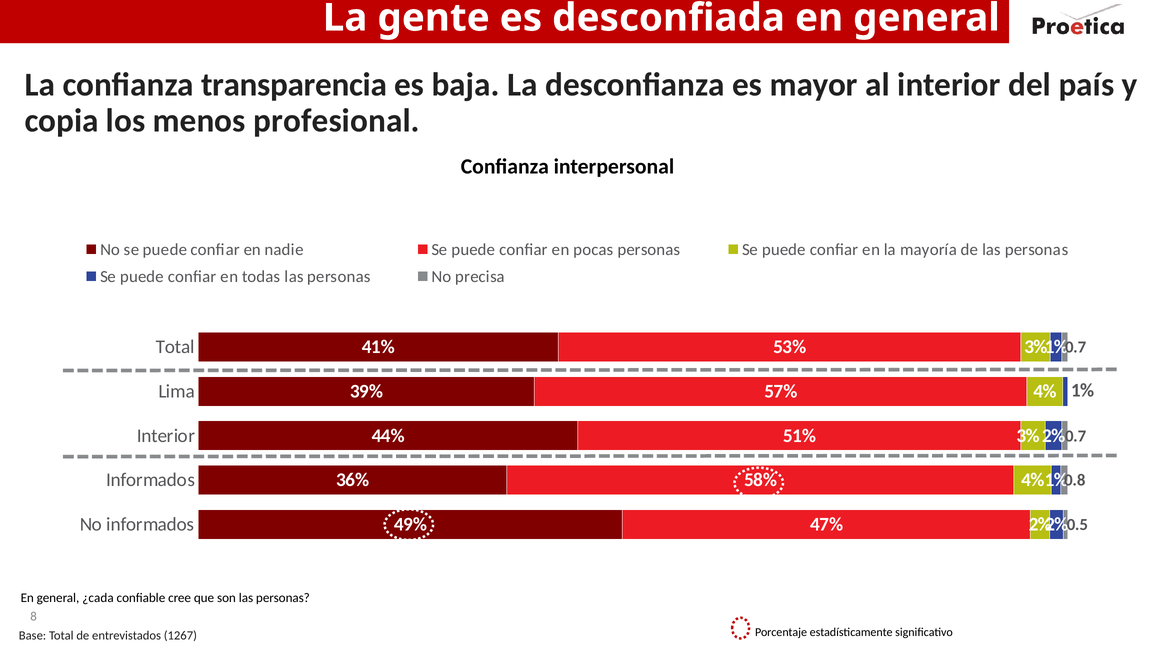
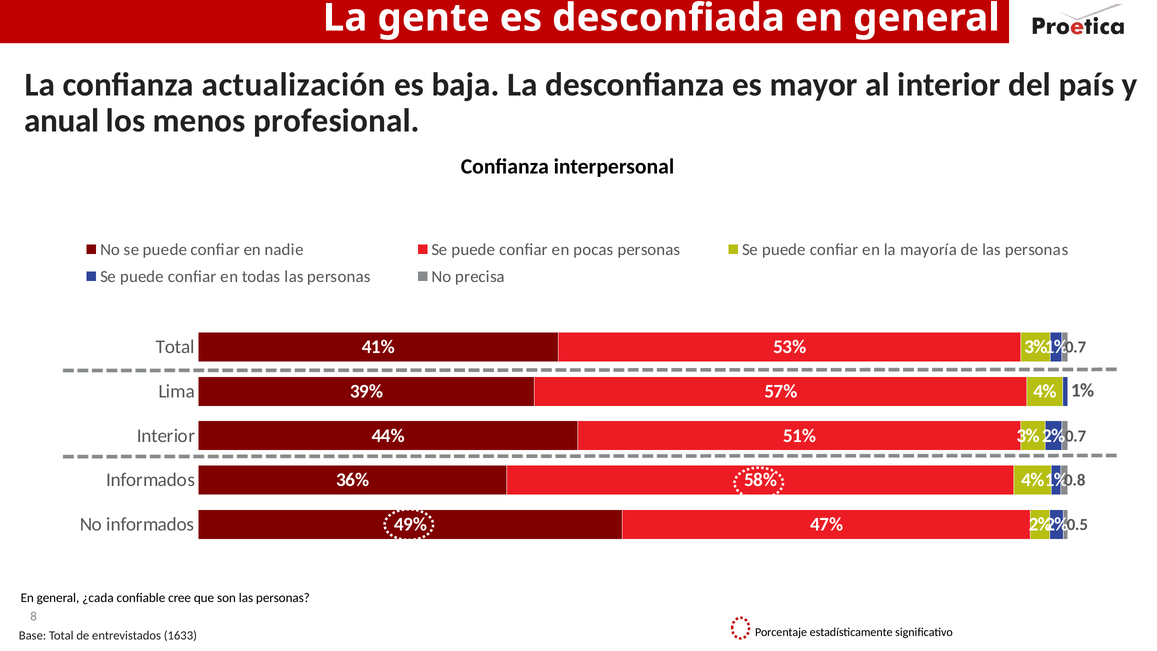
transparencia: transparencia -> actualización (294, 85)
copia: copia -> anual (62, 121)
1267: 1267 -> 1633 (180, 636)
